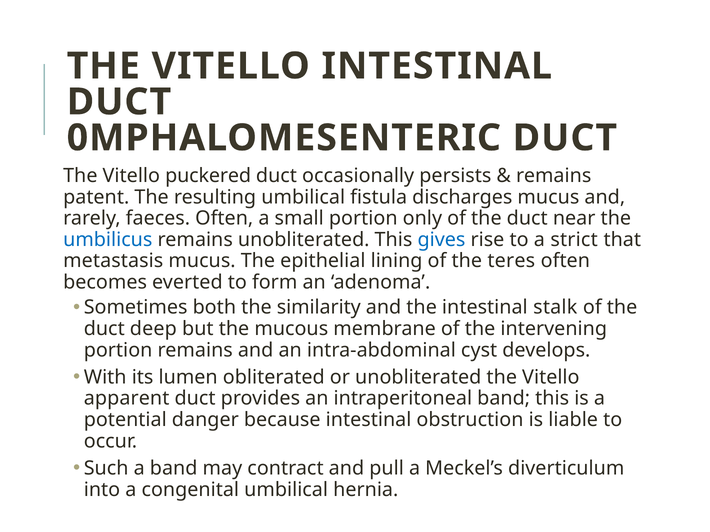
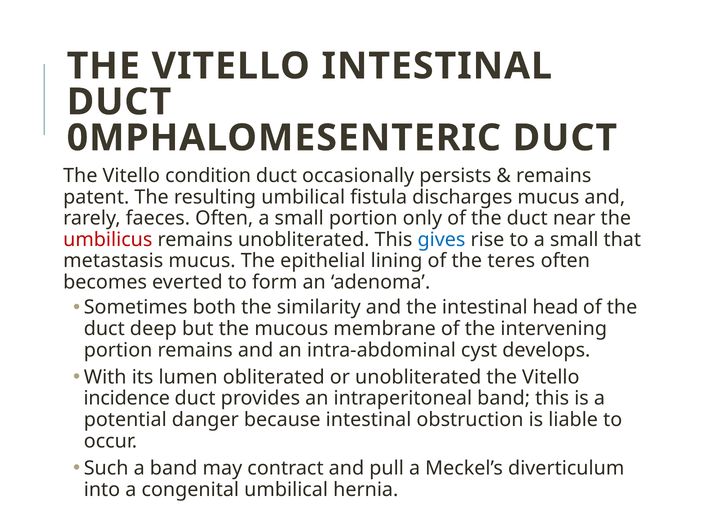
puckered: puckered -> condition (208, 176)
umbilicus colour: blue -> red (108, 240)
to a strict: strict -> small (574, 240)
stalk: stalk -> head (555, 308)
apparent: apparent -> incidence (127, 399)
